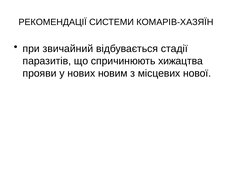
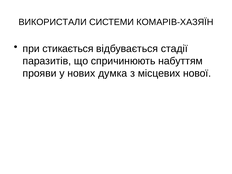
РЕКОМЕНДАЦІЇ: РЕКОМЕНДАЦІЇ -> ВИКОРИСТАЛИ (53, 22)
звичайний: звичайний -> стикається (68, 49)
хижацтва: хижацтва -> набуттям (180, 61)
новим: новим -> думка (113, 73)
